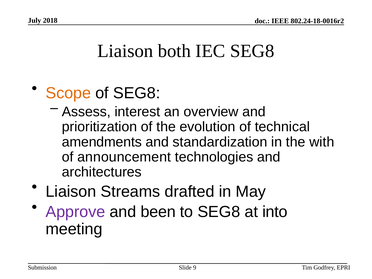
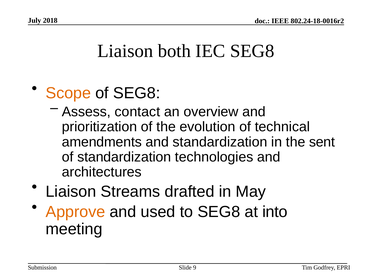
interest: interest -> contact (137, 112)
with: with -> sent (322, 142)
of announcement: announcement -> standardization (124, 157)
Approve colour: purple -> orange (75, 212)
been: been -> used (158, 212)
